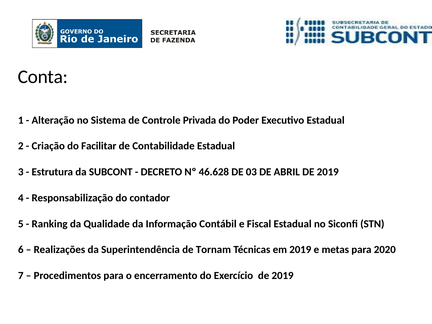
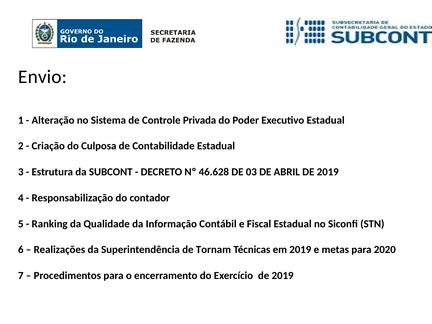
Conta: Conta -> Envio (43, 77)
Facilitar: Facilitar -> Culposa (99, 146)
